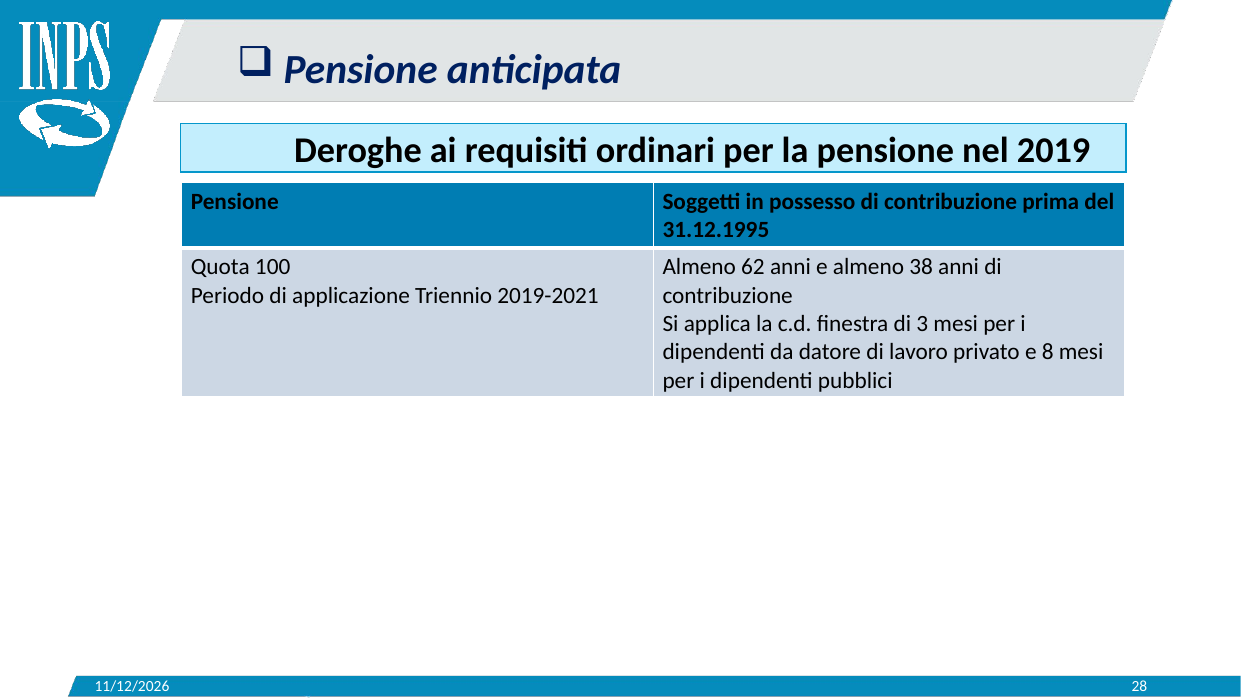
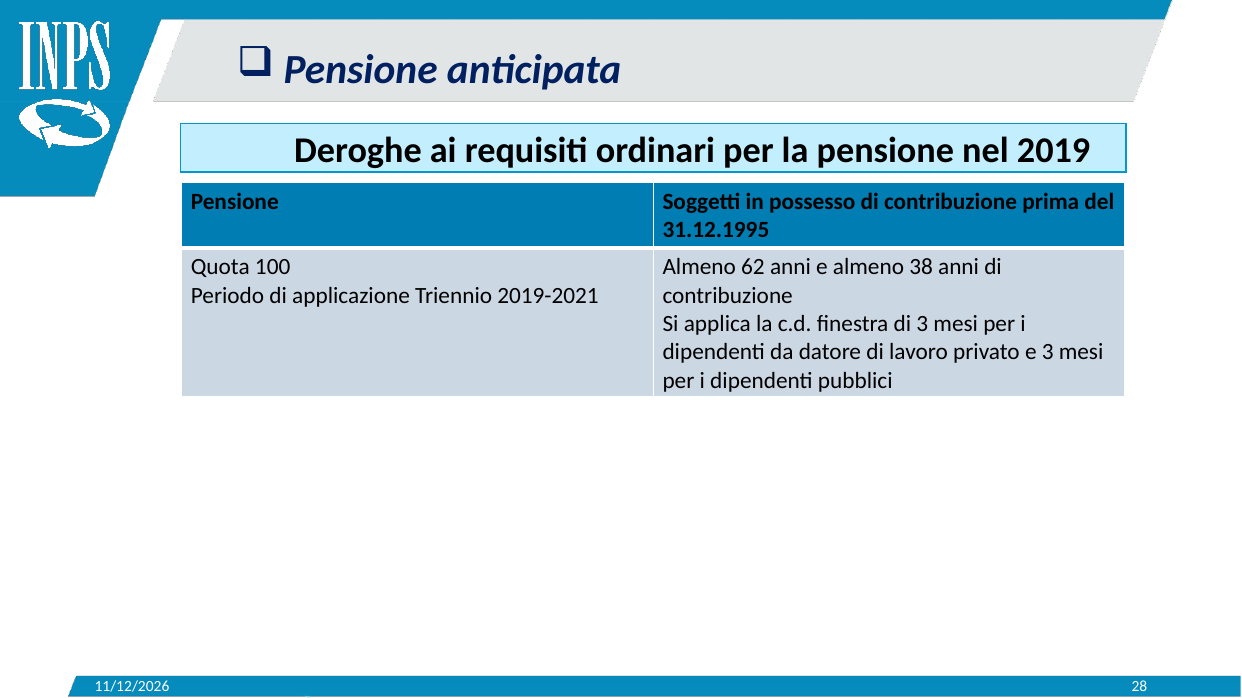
e 8: 8 -> 3 (1048, 353)
